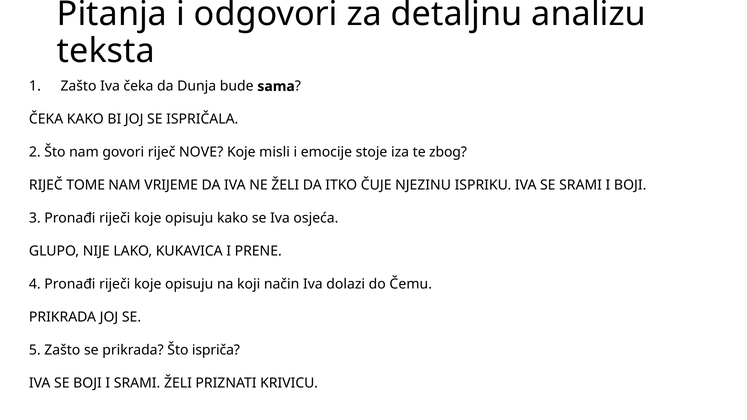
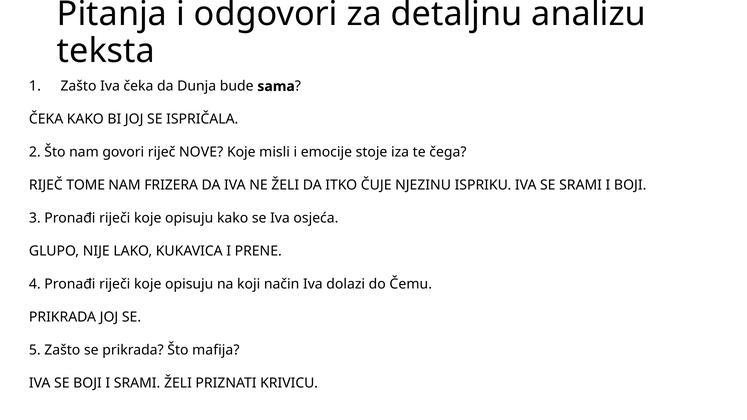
zbog: zbog -> čega (448, 152)
VRIJEME: VRIJEME -> FRIZERA (171, 185)
ispriča: ispriča -> mafija (216, 350)
